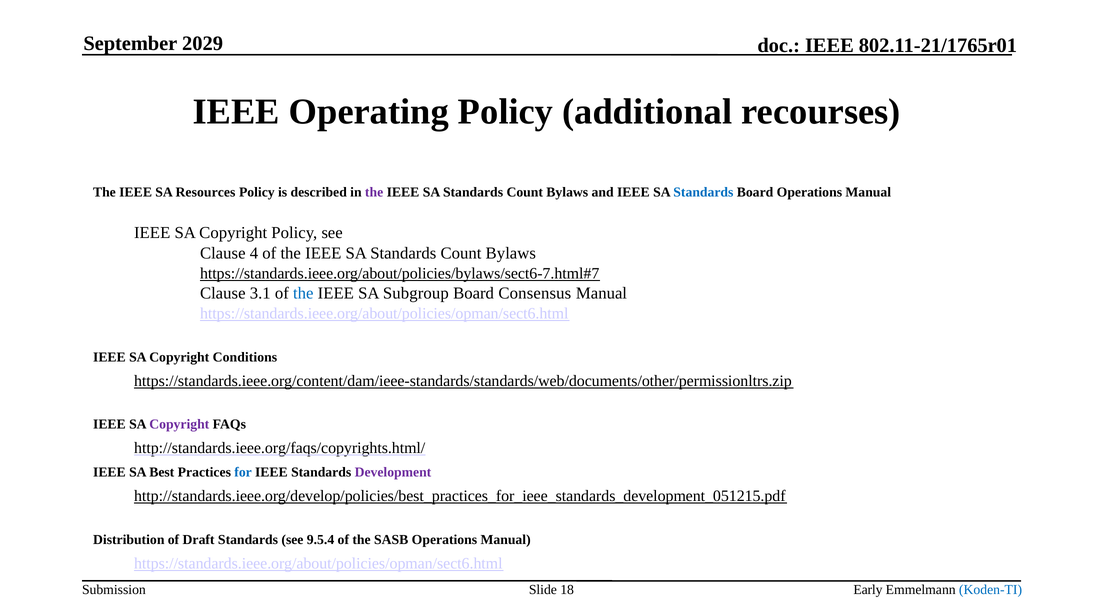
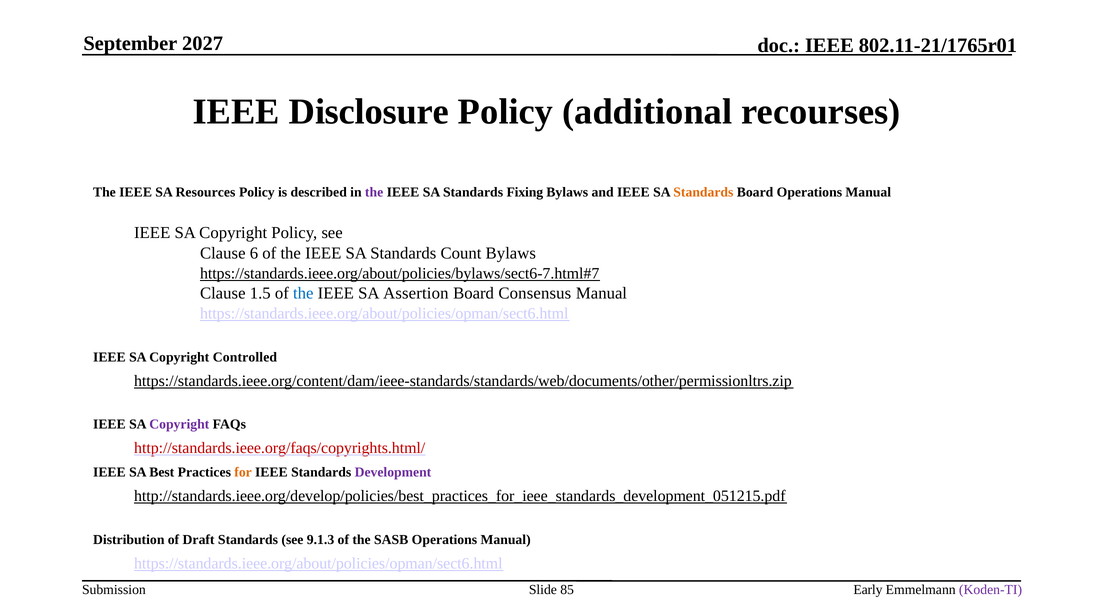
2029: 2029 -> 2027 (203, 44)
Operating: Operating -> Disclosure (369, 112)
Count: Count -> Fixing (525, 192)
Standards colour: blue -> orange (703, 192)
4: 4 -> 6 (254, 253)
3.1: 3.1 -> 1.5 (260, 293)
Subgroup: Subgroup -> Assertion (416, 293)
Conditions: Conditions -> Controlled (245, 357)
http://standards.ieee.org/faqs/copyrights.html/ colour: black -> red (280, 448)
for colour: blue -> orange (243, 473)
9.5.4: 9.5.4 -> 9.1.3 (321, 540)
18: 18 -> 85 (567, 590)
Koden-TI colour: blue -> purple (991, 590)
